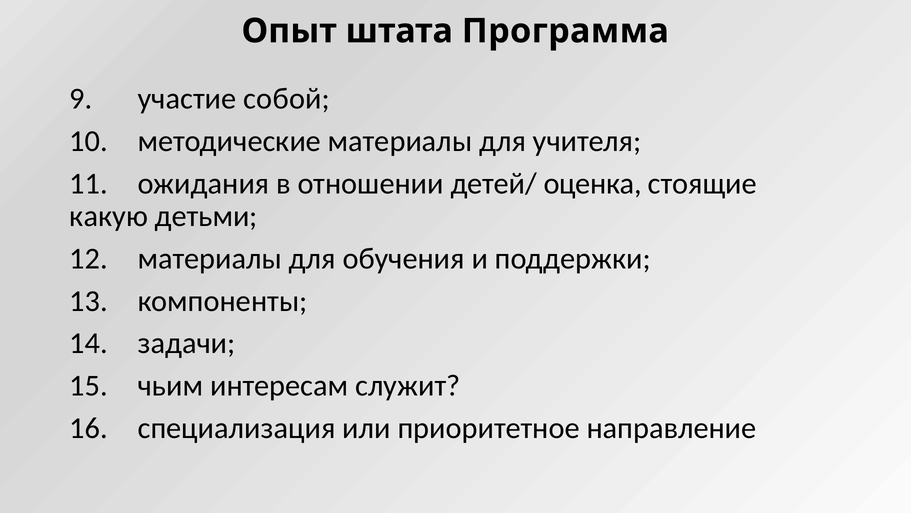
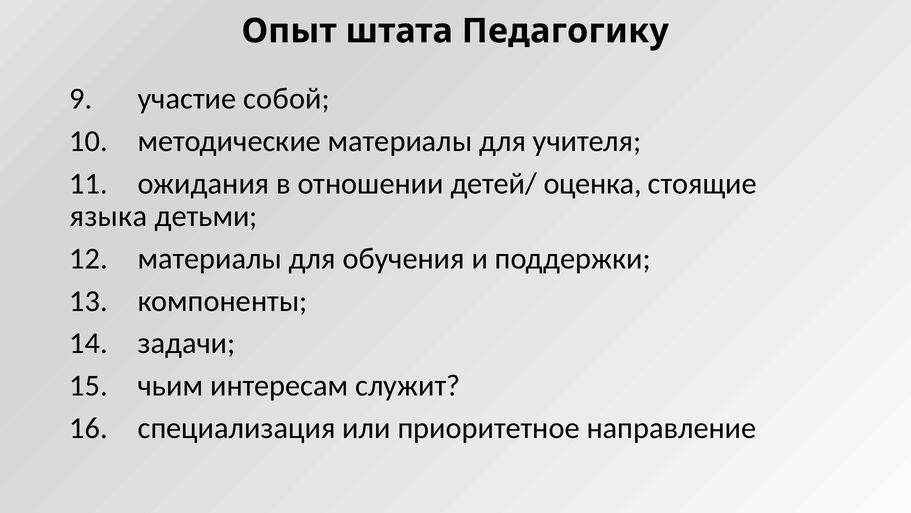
Программа: Программа -> Педагогику (565, 31)
какую: какую -> языка (109, 216)
